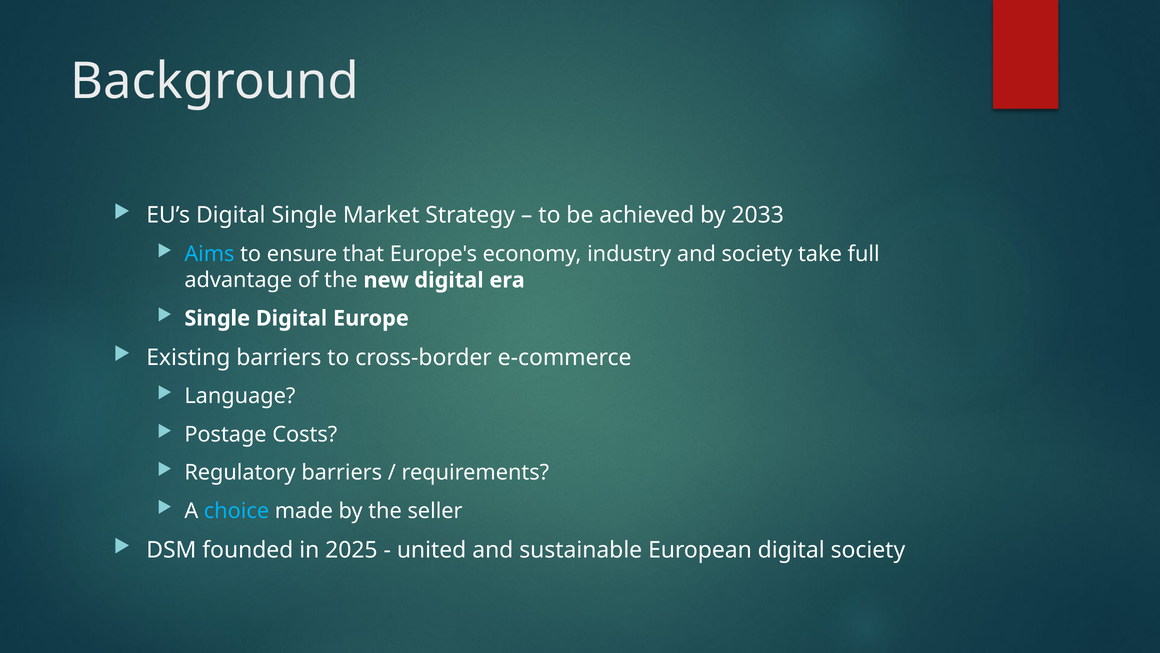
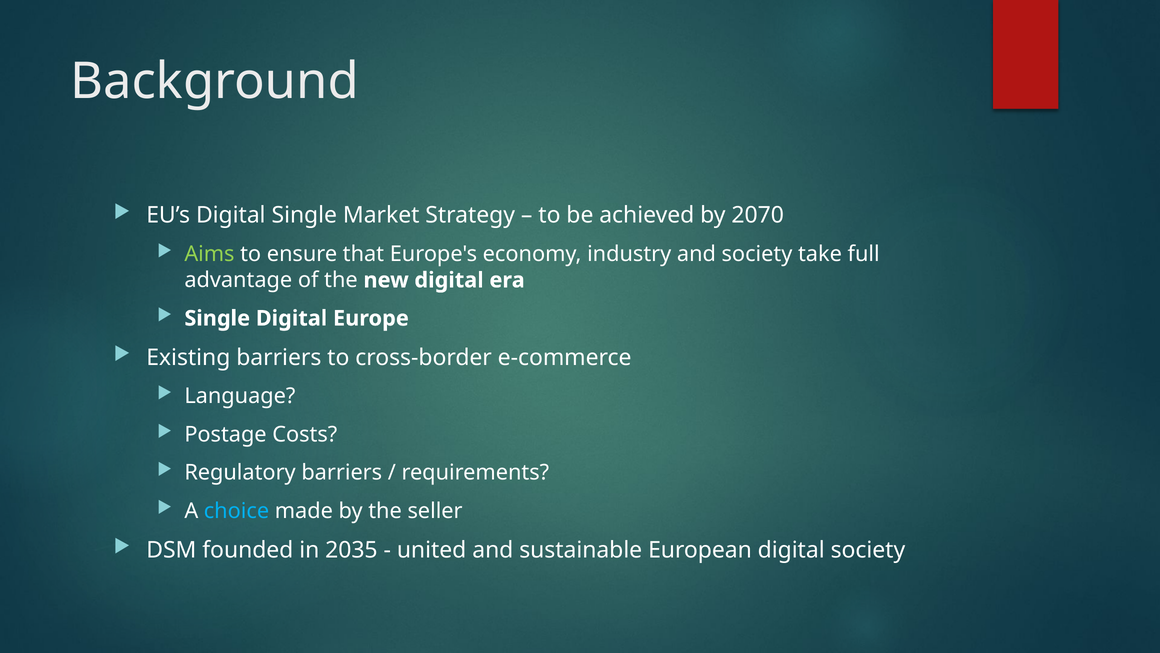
2033: 2033 -> 2070 (758, 215)
Aims colour: light blue -> light green (209, 254)
2025: 2025 -> 2035 (351, 550)
